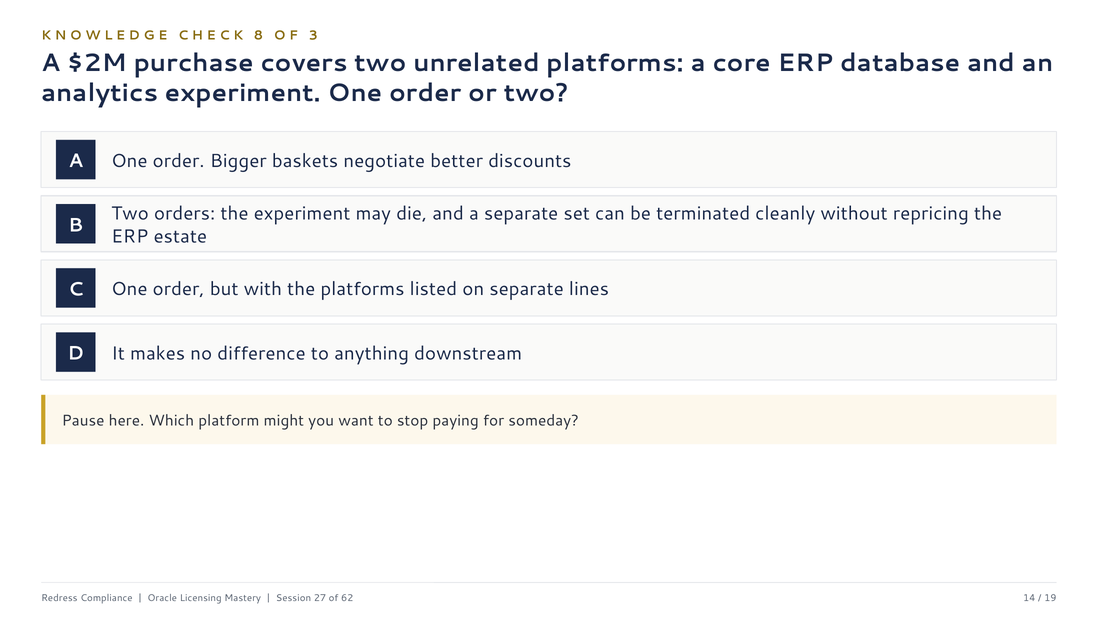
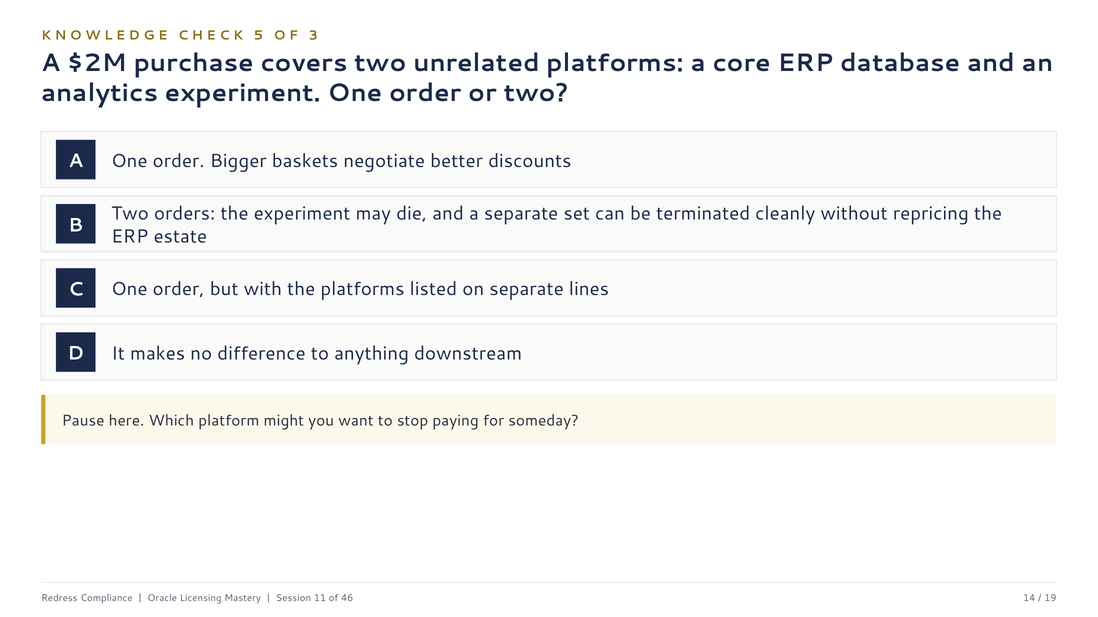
8: 8 -> 5 (258, 36)
27: 27 -> 11 (320, 599)
62: 62 -> 46 (347, 599)
